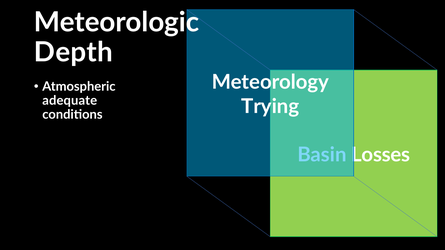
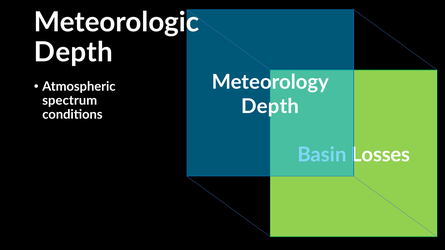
adequate: adequate -> spectrum (70, 101)
Trying: Trying -> Depth (270, 107)
